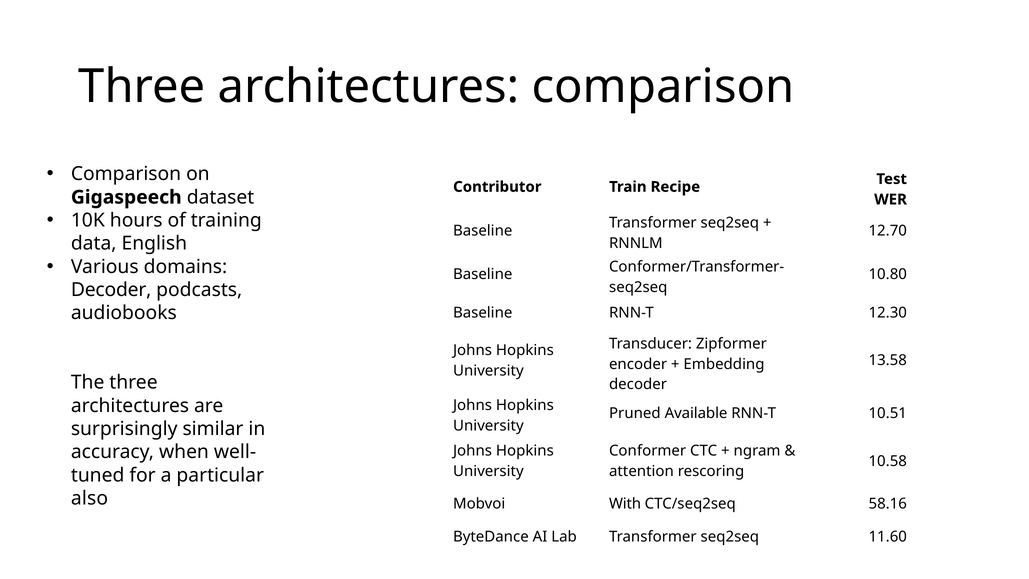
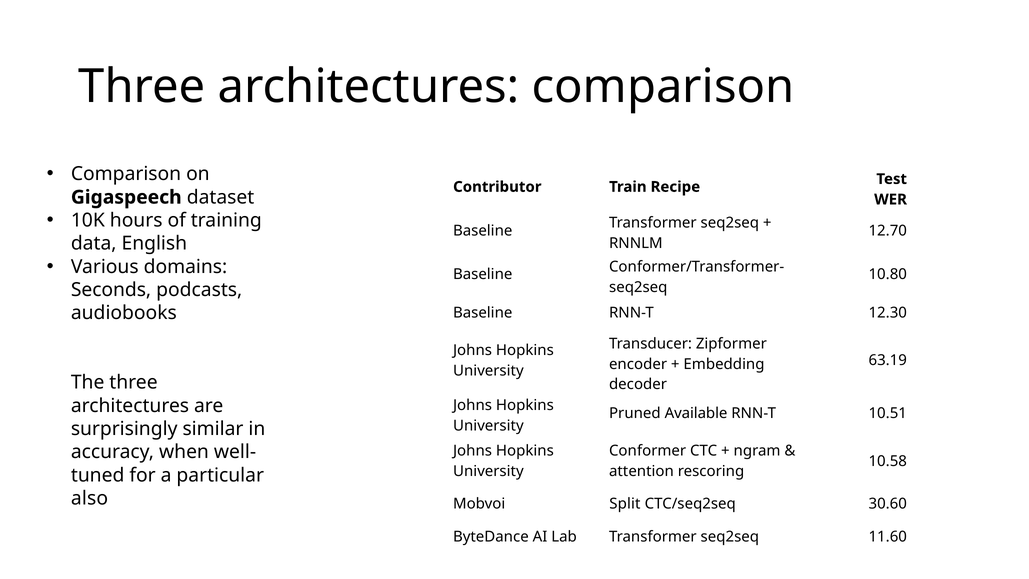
Decoder: Decoder -> Seconds (111, 290)
13.58: 13.58 -> 63.19 (888, 360)
With: With -> Split (625, 504)
58.16: 58.16 -> 30.60 (888, 504)
